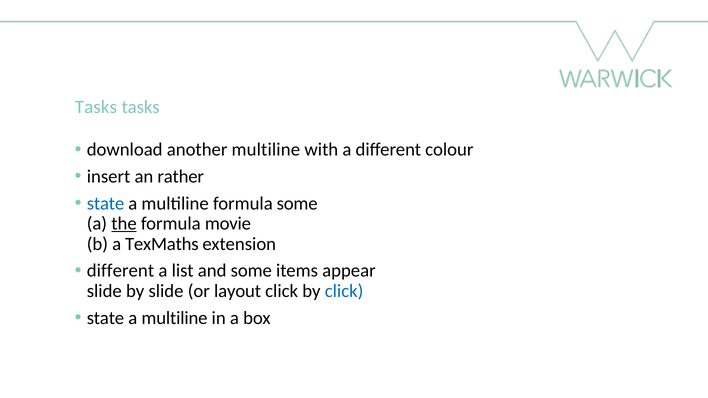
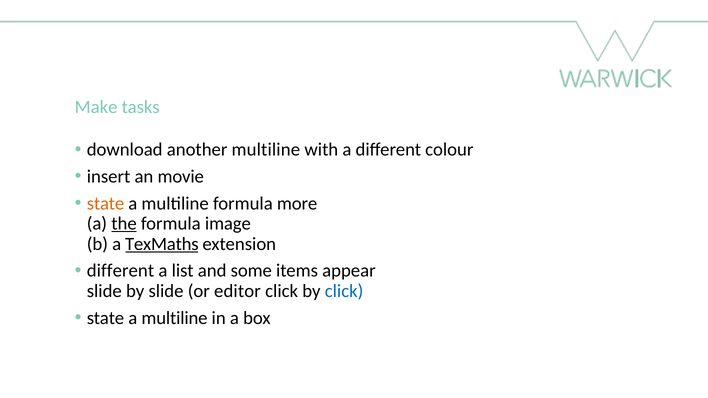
Tasks: Tasks -> Make (96, 107)
rather: rather -> movie (181, 177)
state colour: blue -> orange (106, 204)
formula some: some -> more (297, 204)
movie: movie -> image (228, 224)
TexMaths underline: none -> present (162, 244)
layout: layout -> editor (237, 291)
